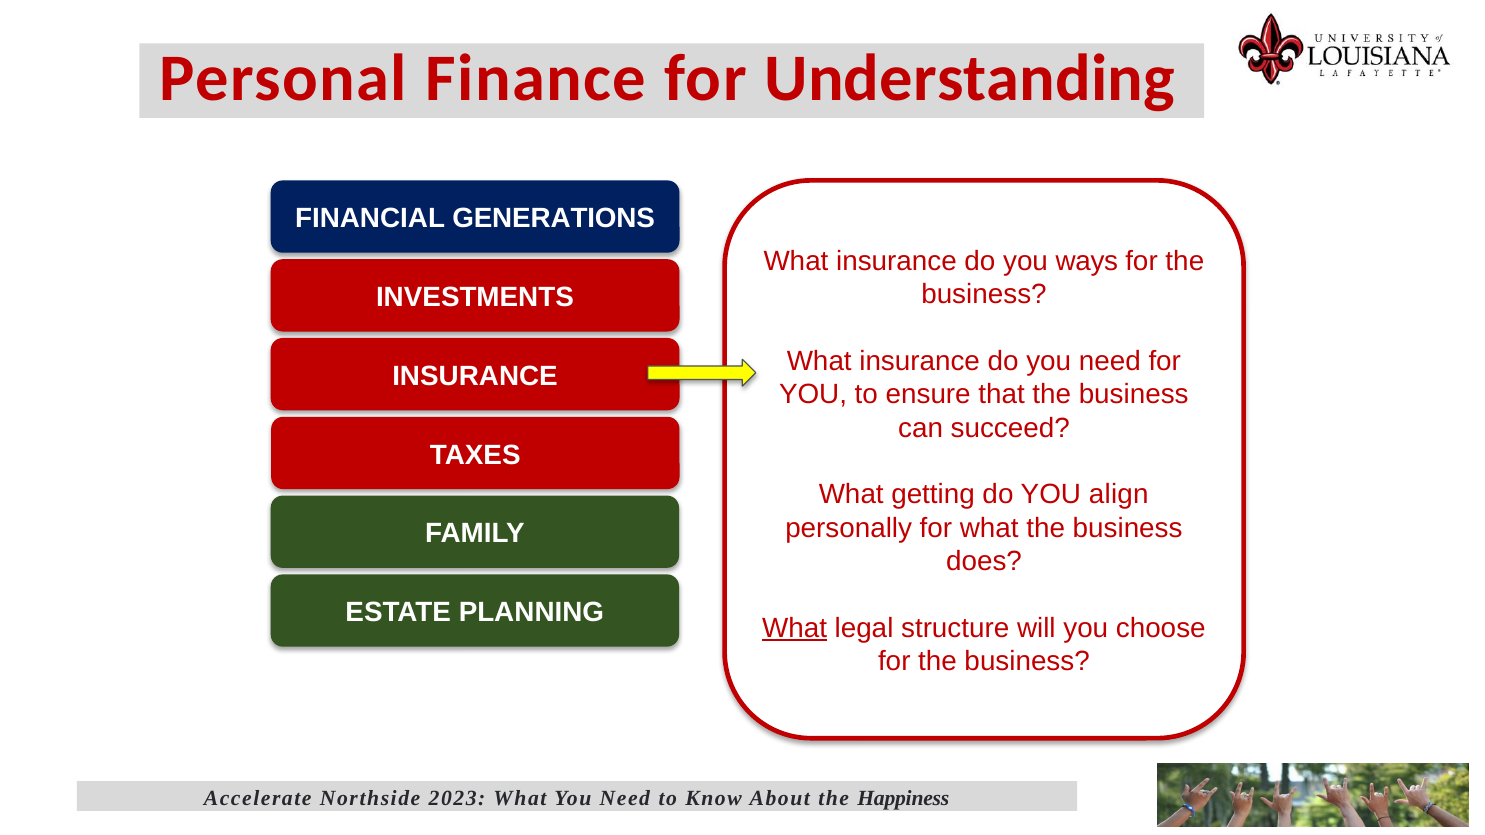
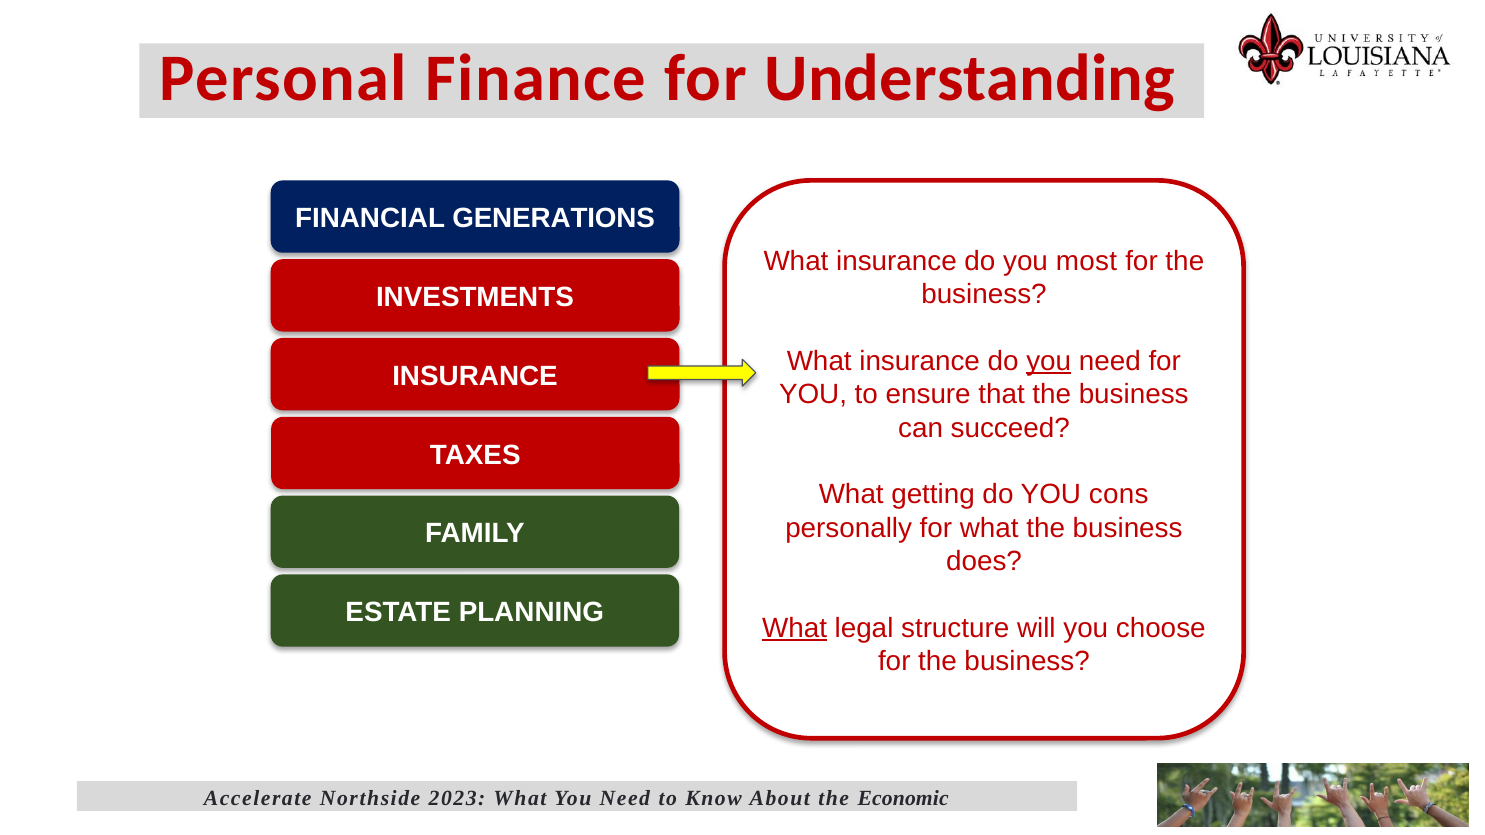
ways: ways -> most (1087, 261)
you underline: none -> present (1049, 361)
align: align -> cons (1119, 495)
Happiness: Happiness -> Economic (903, 798)
